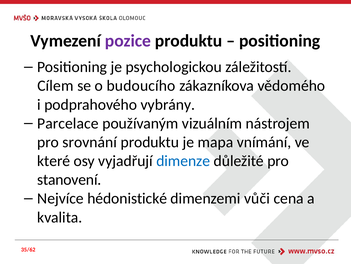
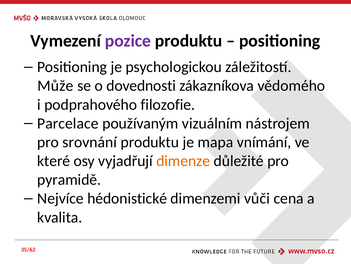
Cílem: Cílem -> Může (55, 86)
budoucího: budoucího -> dovednosti (141, 86)
vybrány: vybrány -> filozofie (168, 104)
dimenze colour: blue -> orange (183, 161)
stanovení: stanovení -> pyramidě (69, 179)
